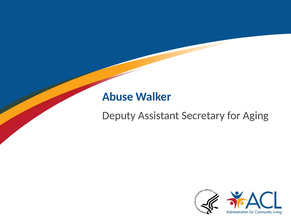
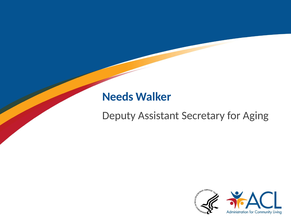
Abuse: Abuse -> Needs (118, 97)
